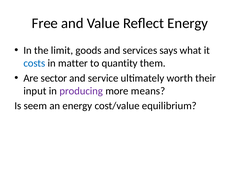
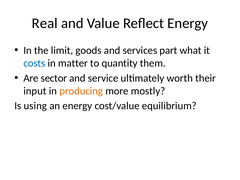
Free: Free -> Real (45, 23)
says: says -> part (168, 50)
producing colour: purple -> orange (81, 91)
means: means -> mostly (148, 91)
seem: seem -> using (35, 106)
